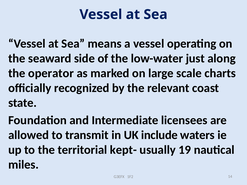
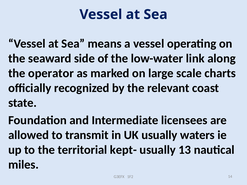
just: just -> link (195, 59)
UK include: include -> usually (159, 135)
19: 19 -> 13 (185, 150)
